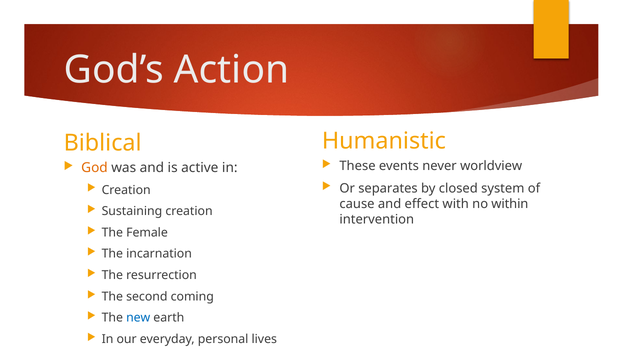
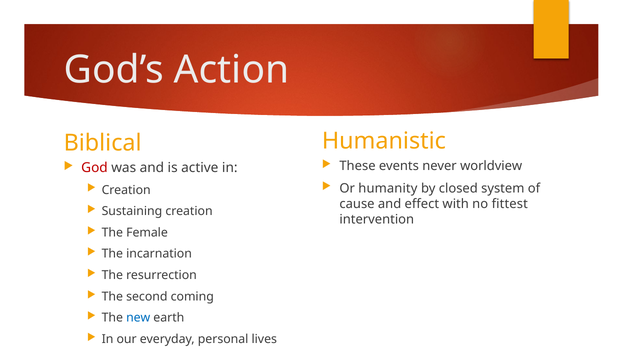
God colour: orange -> red (94, 168)
separates: separates -> humanity (388, 188)
within: within -> fittest (510, 204)
